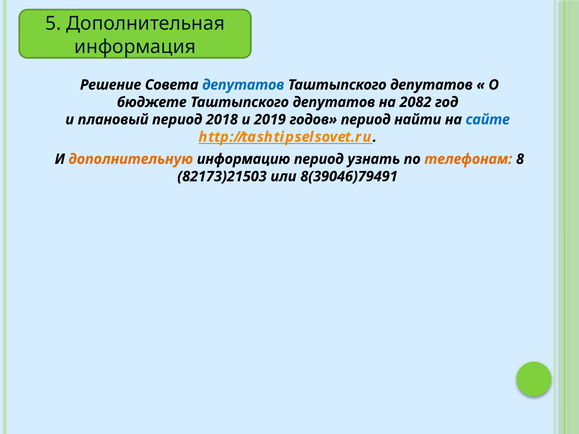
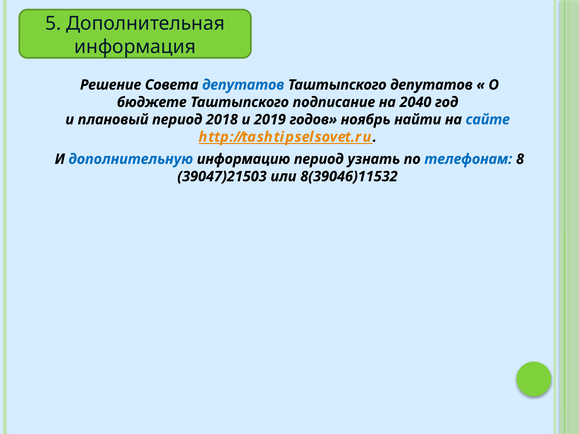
бюджете Таштыпского депутатов: депутатов -> подписание (334, 102)
2082: 2082 -> 2040 (415, 102)
годов период: период -> ноябрь (366, 120)
дополнительную colour: orange -> blue (131, 159)
телефонам colour: orange -> blue (468, 159)
82173)21503: 82173)21503 -> 39047)21503 (222, 177)
8(39046)79491: 8(39046)79491 -> 8(39046)11532 (349, 177)
